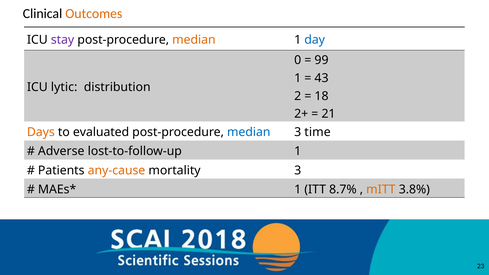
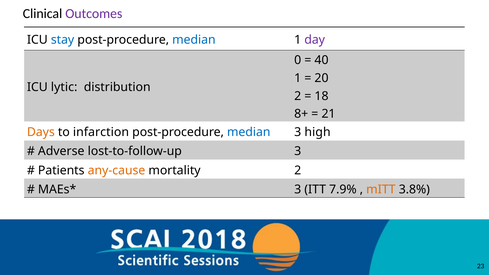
Outcomes colour: orange -> purple (94, 14)
stay colour: purple -> blue (63, 40)
median colour: orange -> blue (194, 40)
day colour: blue -> purple (315, 40)
99: 99 -> 40 (321, 60)
43: 43 -> 20 (321, 78)
2+: 2+ -> 8+ (301, 114)
evaluated: evaluated -> infarction (101, 132)
time: time -> high (318, 132)
lost-to-follow-up 1: 1 -> 3 (298, 151)
mortality 3: 3 -> 2 (298, 170)
1: 1 -> 3 (298, 189)
8.7%: 8.7% -> 7.9% (343, 189)
